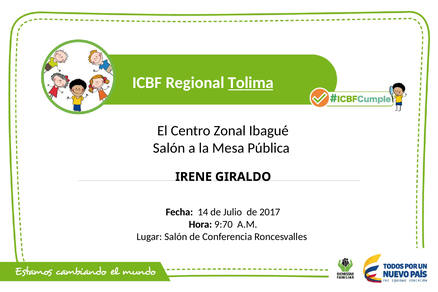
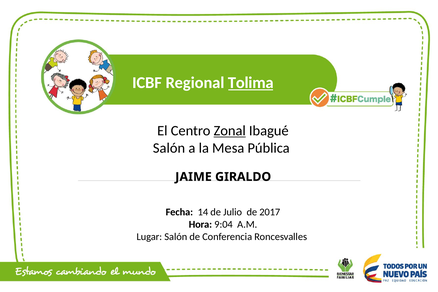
Zonal underline: none -> present (230, 131)
IRENE: IRENE -> JAIME (194, 177)
9:70: 9:70 -> 9:04 (224, 224)
